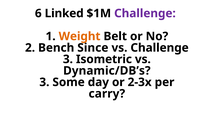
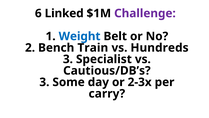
Weight colour: orange -> blue (80, 36)
Since: Since -> Train (93, 48)
vs Challenge: Challenge -> Hundreds (160, 48)
Isometric: Isometric -> Specialist (104, 59)
Dynamic/DB’s: Dynamic/DB’s -> Cautious/DB’s (107, 70)
